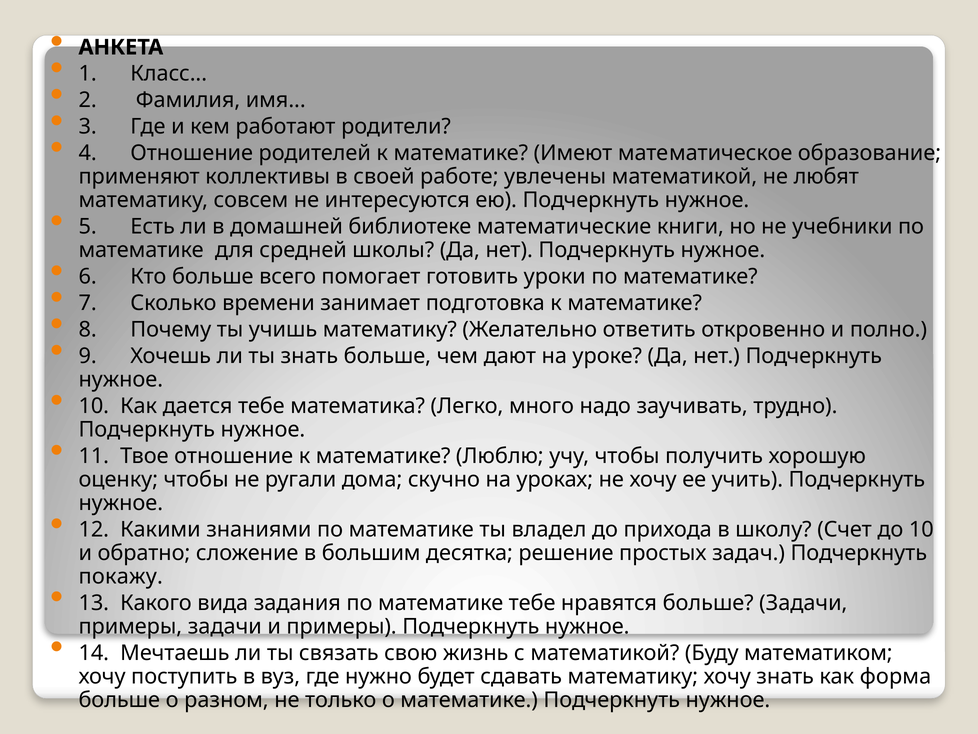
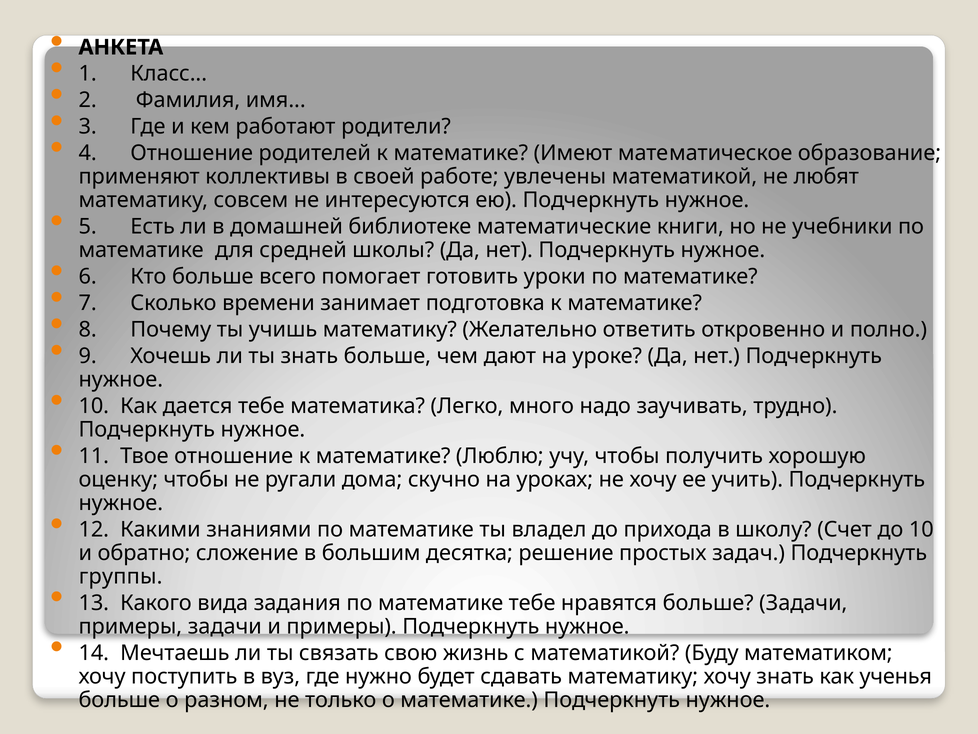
покажу: покажу -> группы (121, 576)
форма: форма -> ученья (896, 676)
